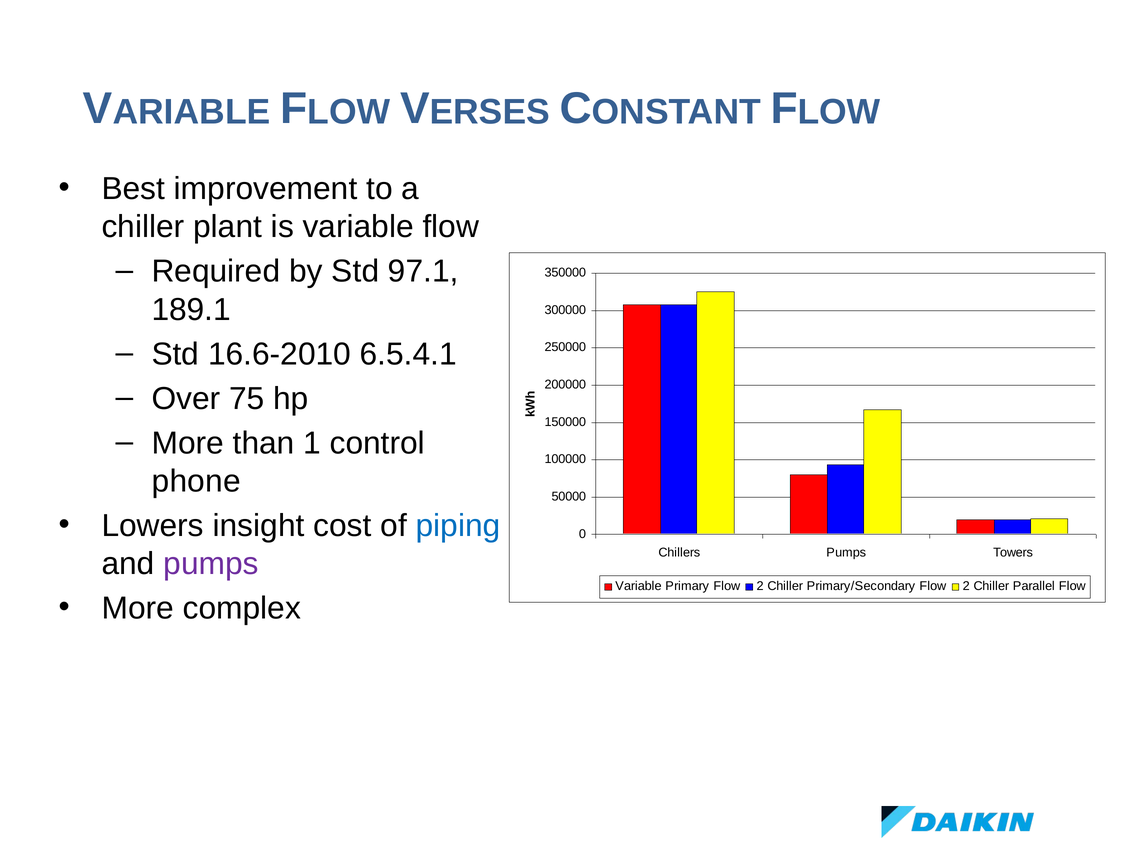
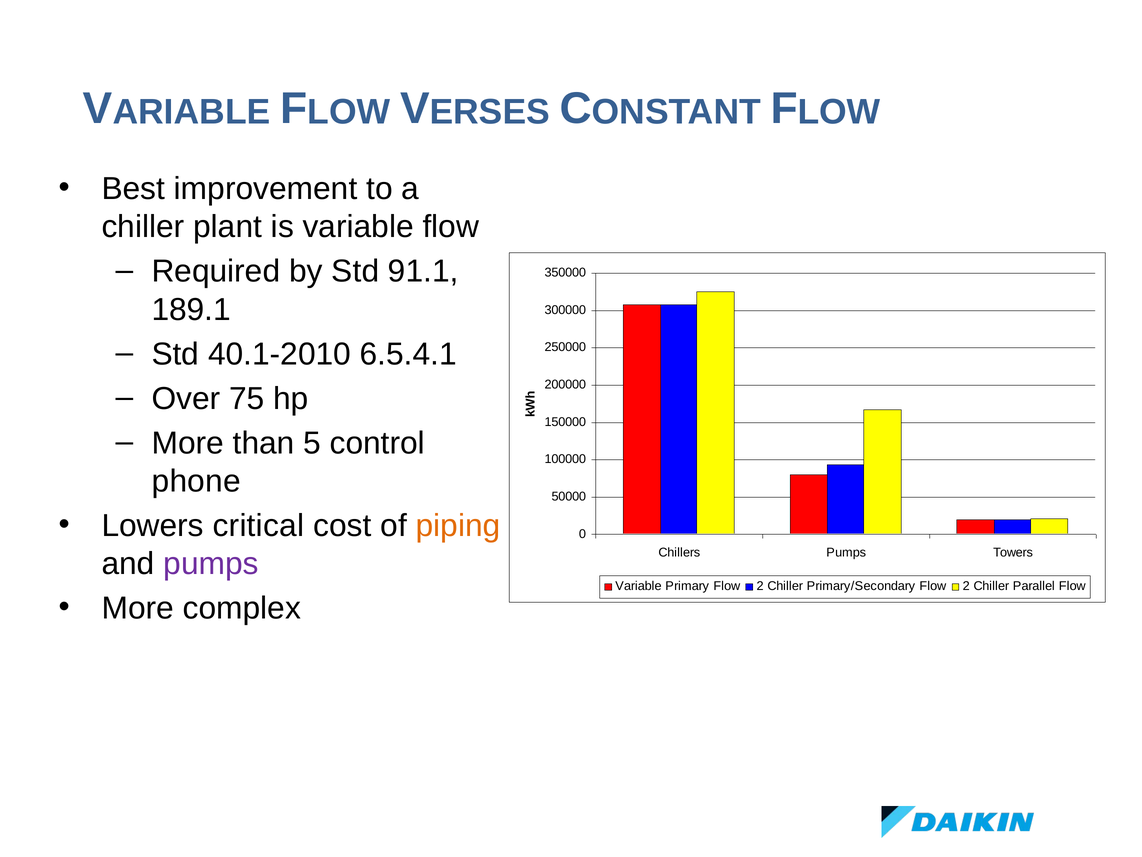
97.1: 97.1 -> 91.1 (423, 271)
16.6-2010: 16.6-2010 -> 40.1-2010 (280, 354)
1: 1 -> 5 (312, 443)
insight: insight -> critical (258, 525)
piping colour: blue -> orange (458, 525)
